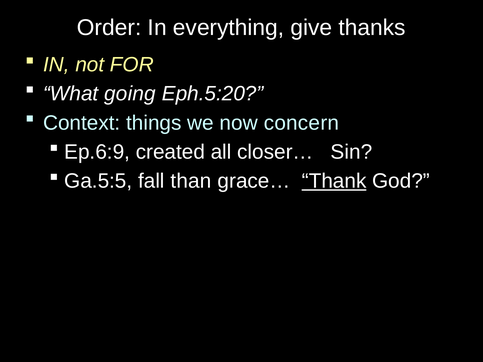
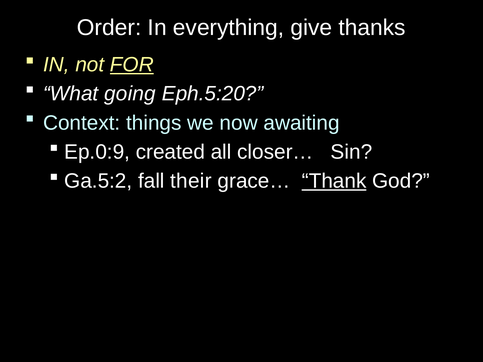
FOR underline: none -> present (132, 65)
concern: concern -> awaiting (302, 123)
Ep.6:9: Ep.6:9 -> Ep.0:9 (97, 152)
Ga.5:5: Ga.5:5 -> Ga.5:2 (98, 181)
than: than -> their (191, 181)
